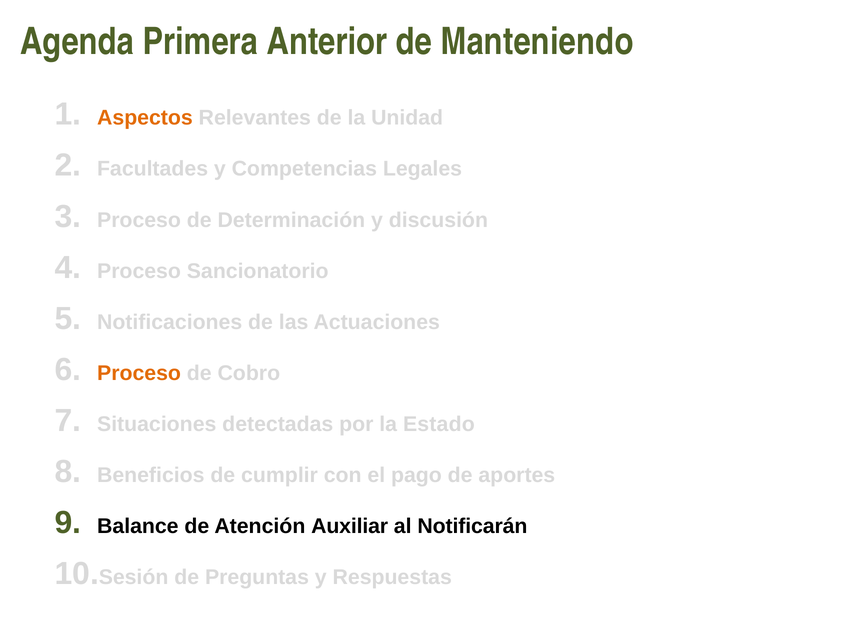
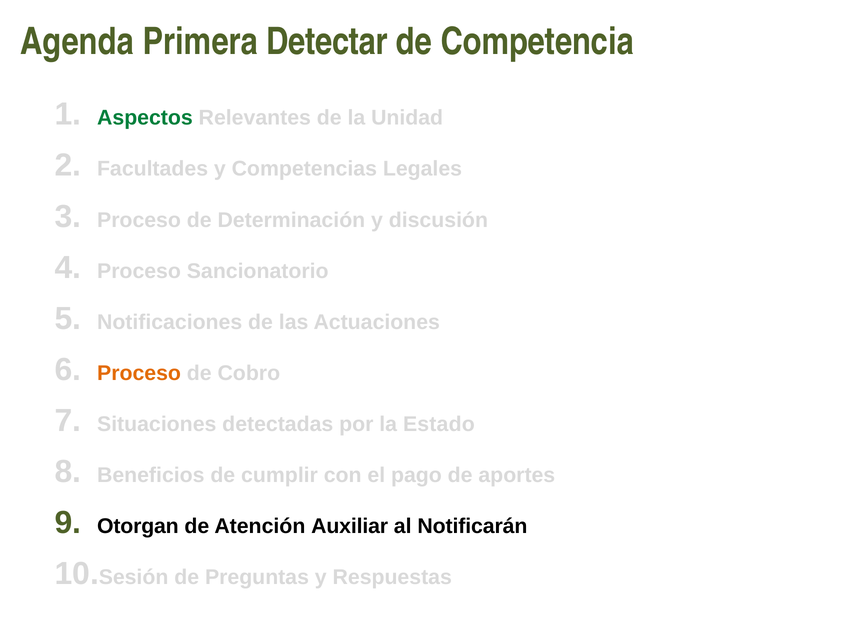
Anterior: Anterior -> Detectar (327, 42)
Manteniendo: Manteniendo -> Competencia (537, 42)
Aspectos colour: orange -> green (145, 118)
Balance: Balance -> Otorgan (138, 526)
